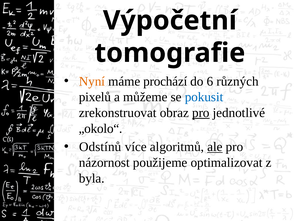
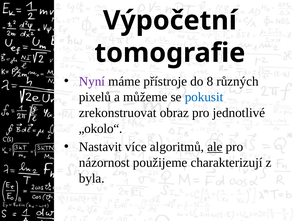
Nyní colour: orange -> purple (92, 81)
prochází: prochází -> přístroje (165, 81)
6: 6 -> 8 (210, 81)
pro underline: present -> none (201, 113)
Odstínů: Odstínů -> Nastavit (100, 147)
optimalizovat: optimalizovat -> charakterizují (227, 162)
